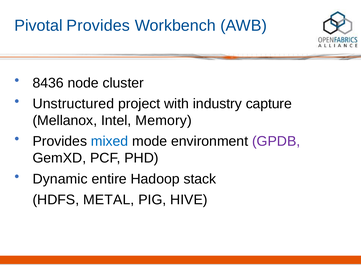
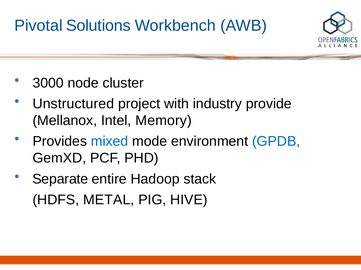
Pivotal Provides: Provides -> Solutions (98, 26)
8436: 8436 -> 3000 (48, 83)
capture: capture -> provide (269, 104)
GPDB colour: purple -> blue (276, 142)
Dynamic: Dynamic -> Separate (60, 179)
